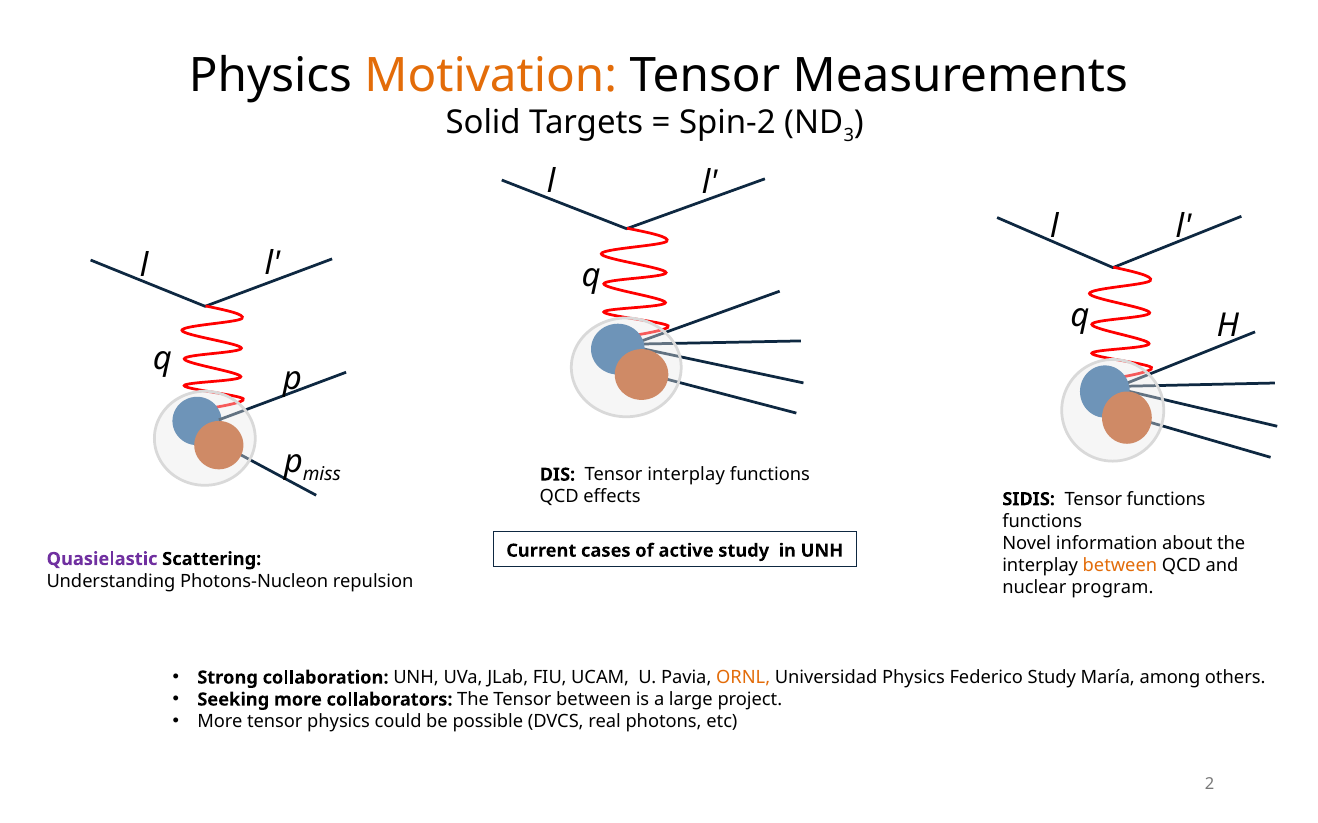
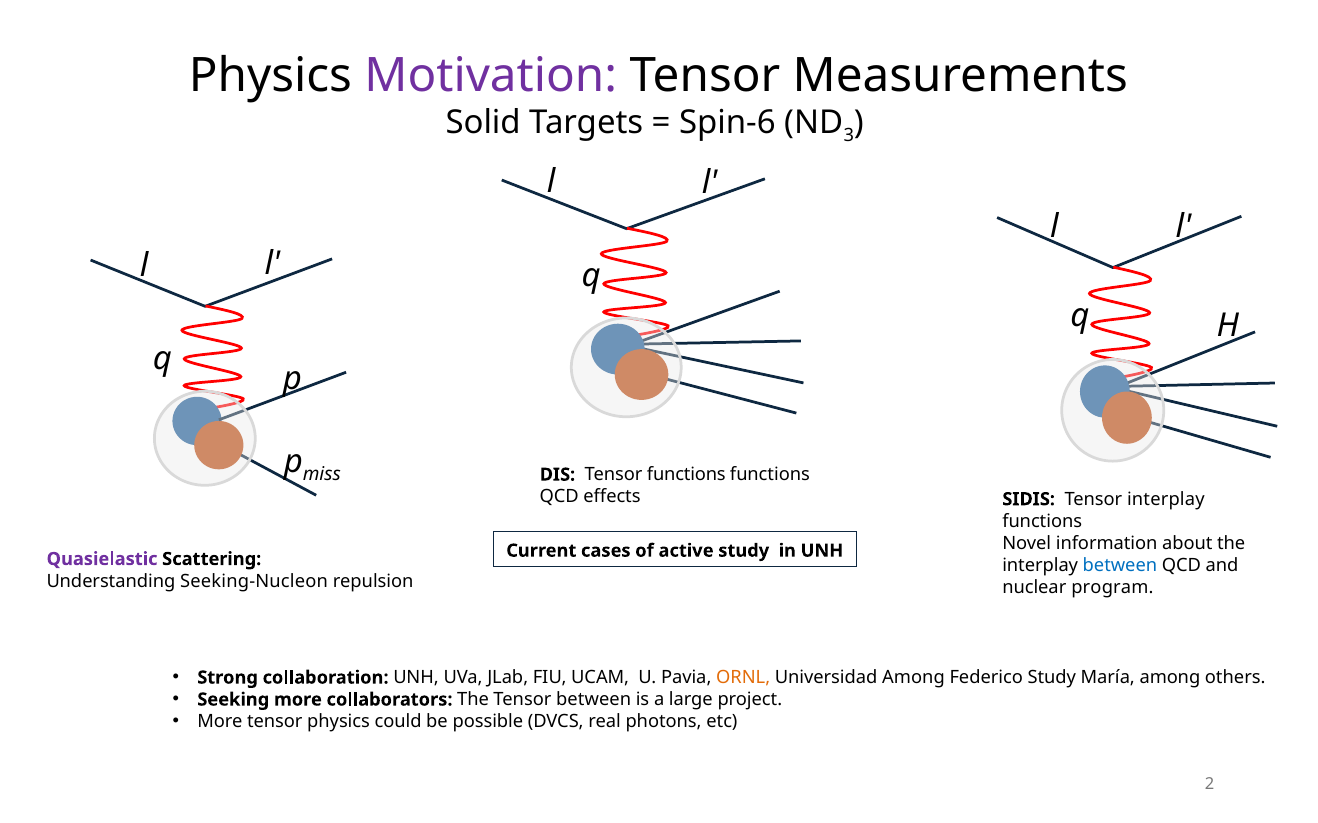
Motivation colour: orange -> purple (491, 76)
Spin-2: Spin-2 -> Spin-6 (727, 123)
Tensor interplay: interplay -> functions (686, 475)
Tensor functions: functions -> interplay (1166, 500)
between colour: orange -> blue (1120, 566)
Photons-Nucleon: Photons-Nucleon -> Seeking-Nucleon (254, 582)
Universidad Physics: Physics -> Among (913, 678)
